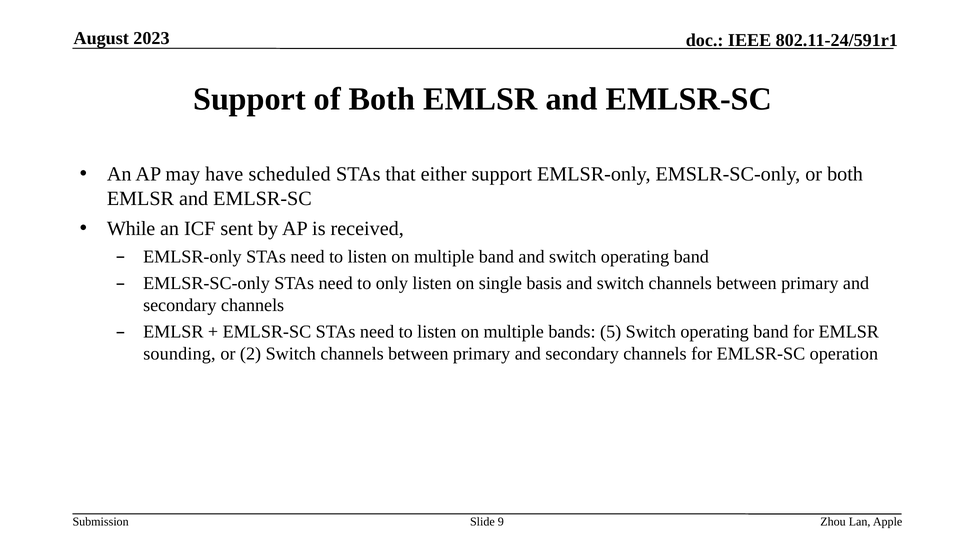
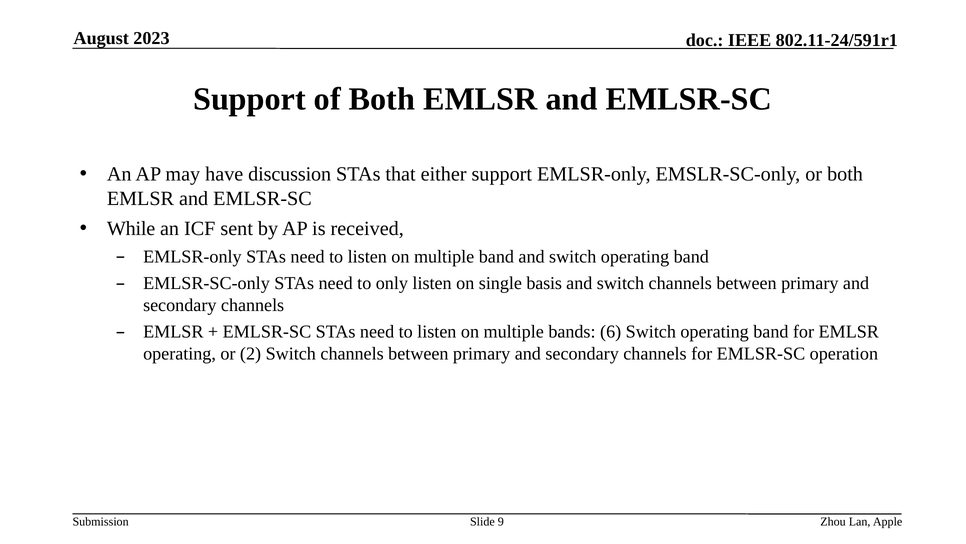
scheduled: scheduled -> discussion (290, 174)
5: 5 -> 6 (611, 332)
sounding: sounding -> operating (180, 353)
